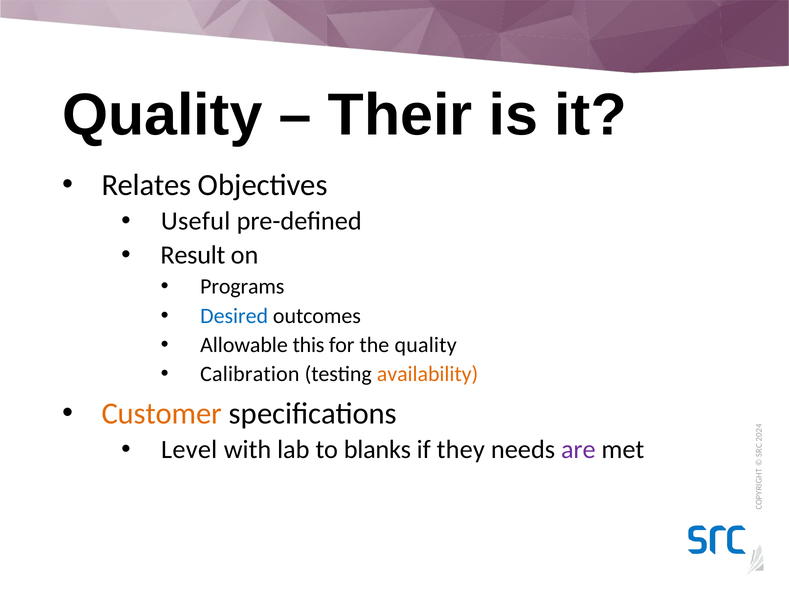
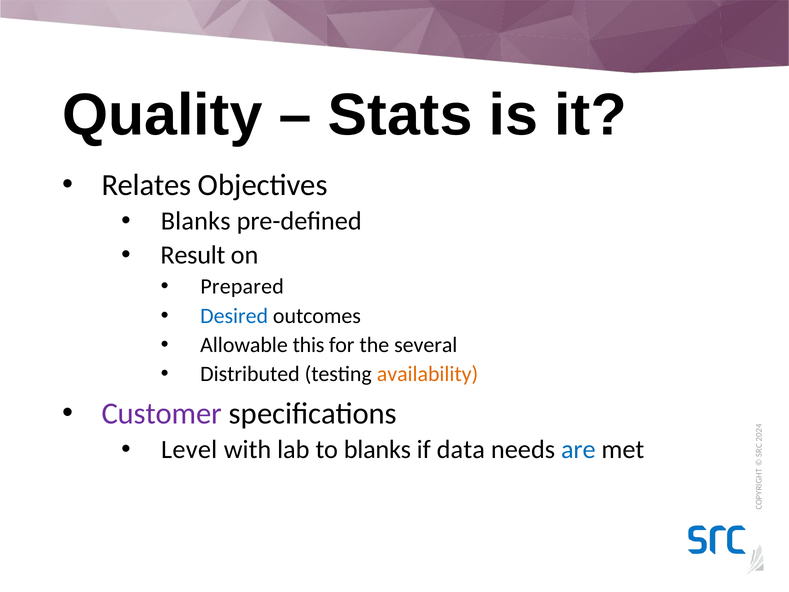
Their: Their -> Stats (400, 115)
Useful: Useful -> Blanks (196, 221)
Programs: Programs -> Prepared (242, 286)
the quality: quality -> several (426, 345)
Calibration: Calibration -> Distributed (250, 374)
Customer colour: orange -> purple (162, 413)
they: they -> data (461, 449)
are colour: purple -> blue (578, 449)
